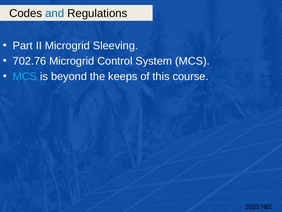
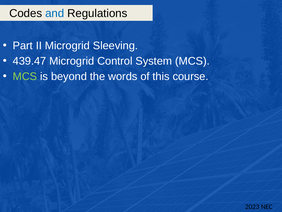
702.76: 702.76 -> 439.47 (29, 61)
MCS colour: light blue -> light green (25, 76)
keeps: keeps -> words (123, 76)
